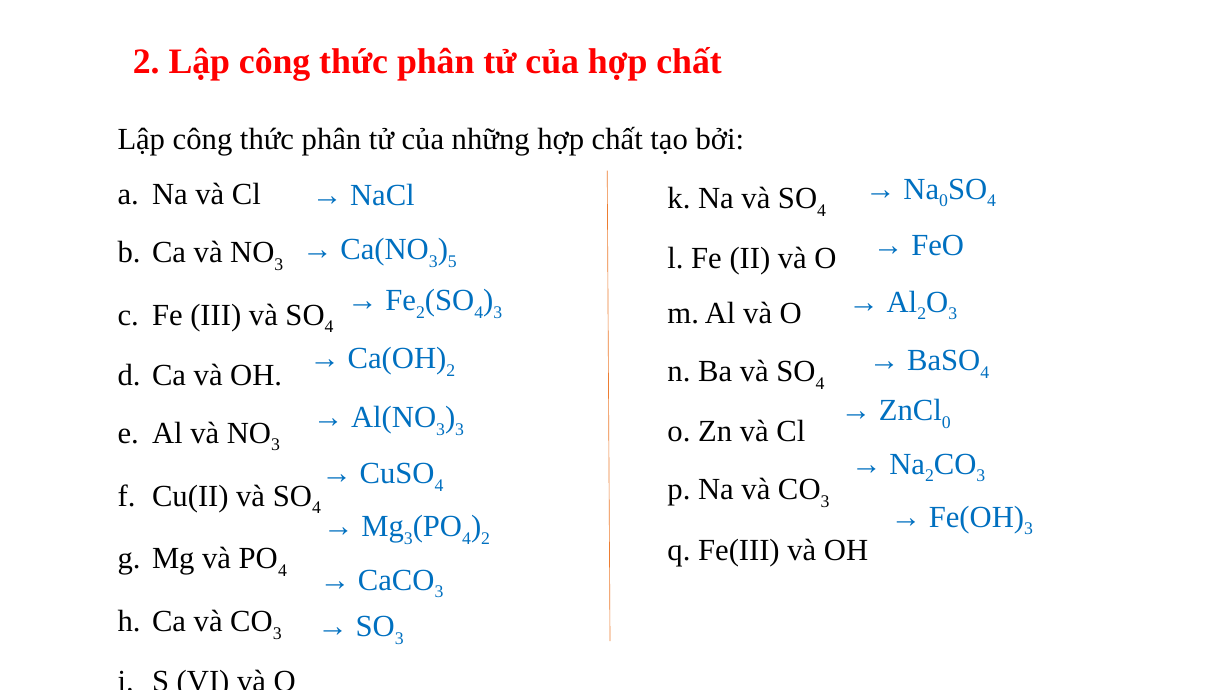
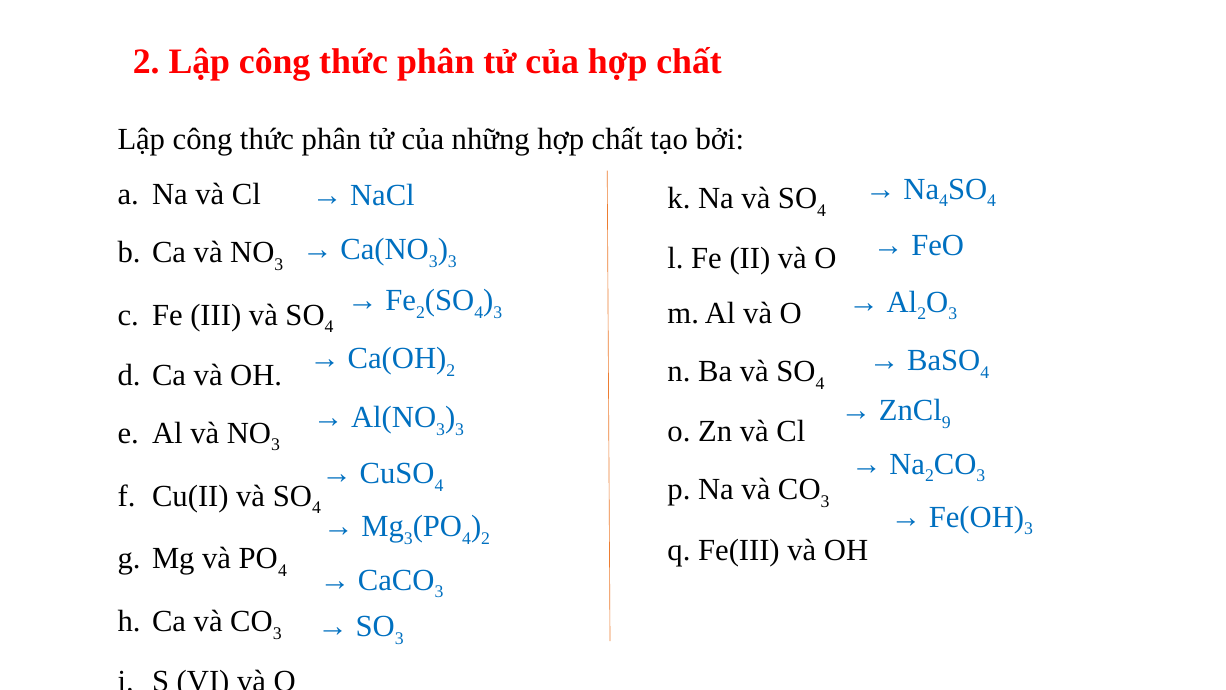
Na 0: 0 -> 4 (944, 201)
5: 5 -> 3 (452, 262)
0: 0 -> 9 (946, 423)
